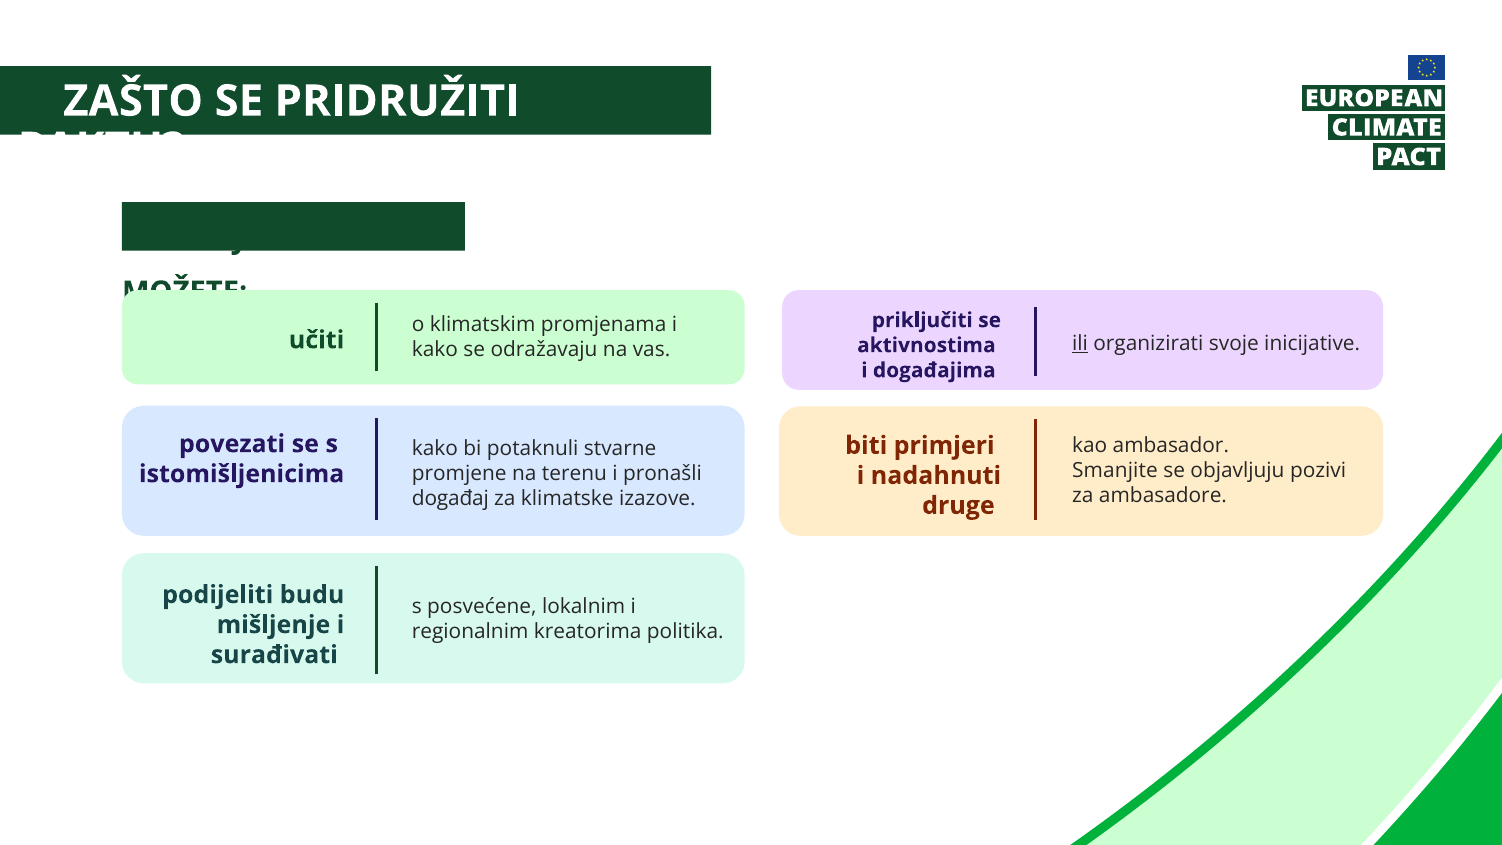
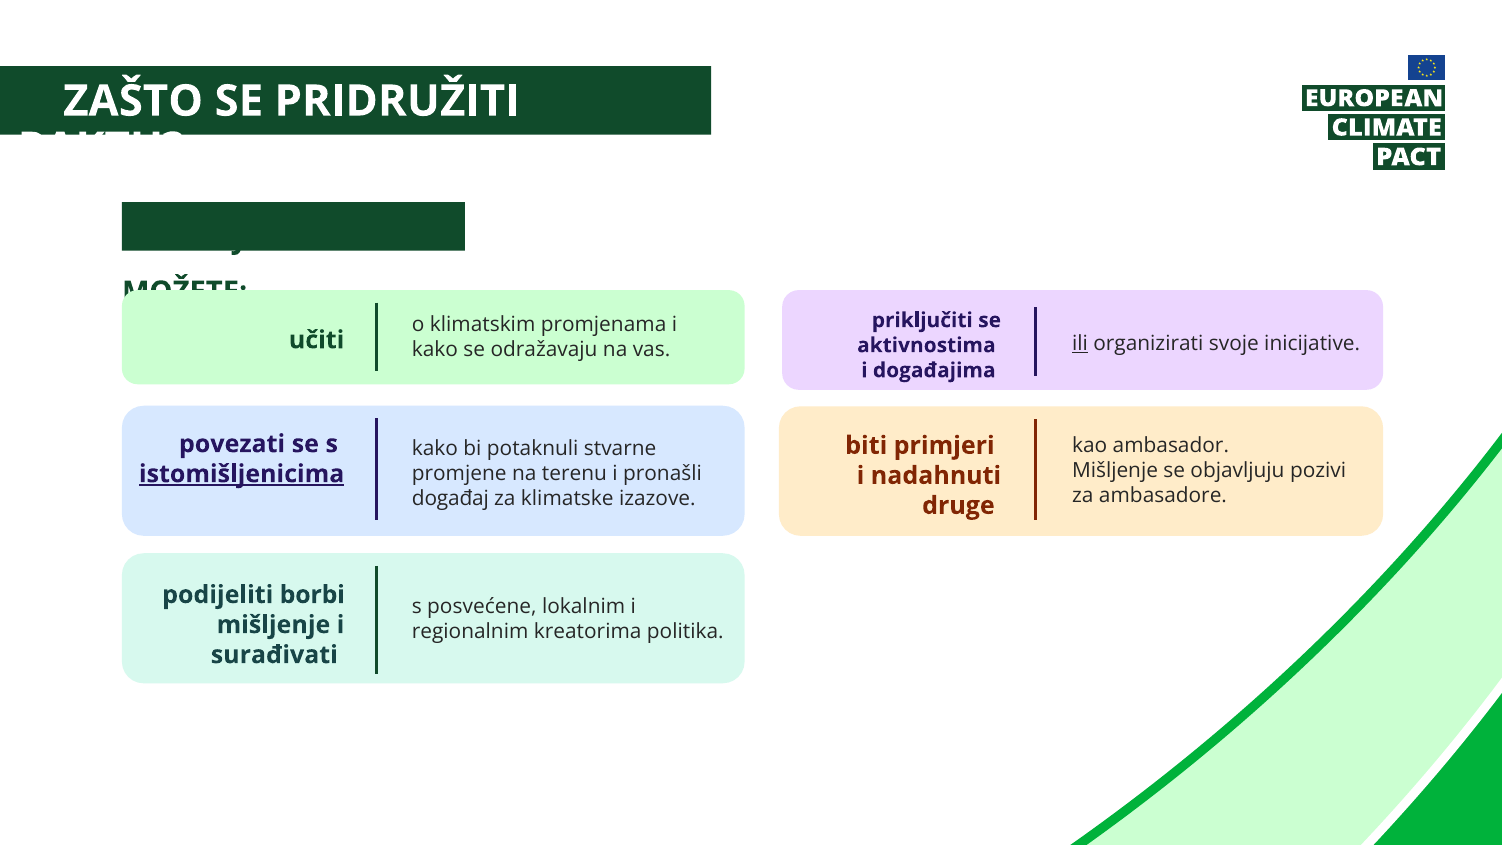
Smanjite: Smanjite -> Mišljenje (1115, 471)
istomišljenicima underline: none -> present (242, 474)
budu: budu -> borbi (312, 595)
